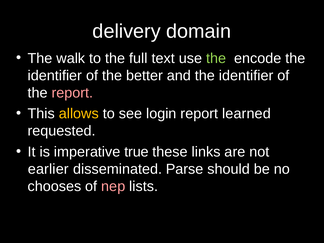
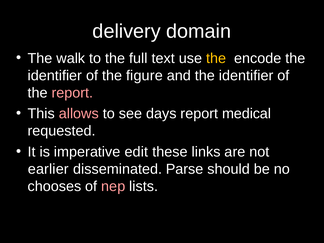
the colour: light green -> yellow (216, 58)
better: better -> figure (144, 76)
allows colour: yellow -> pink (79, 114)
login: login -> days (161, 114)
learned: learned -> medical (247, 114)
true: true -> edit (136, 152)
